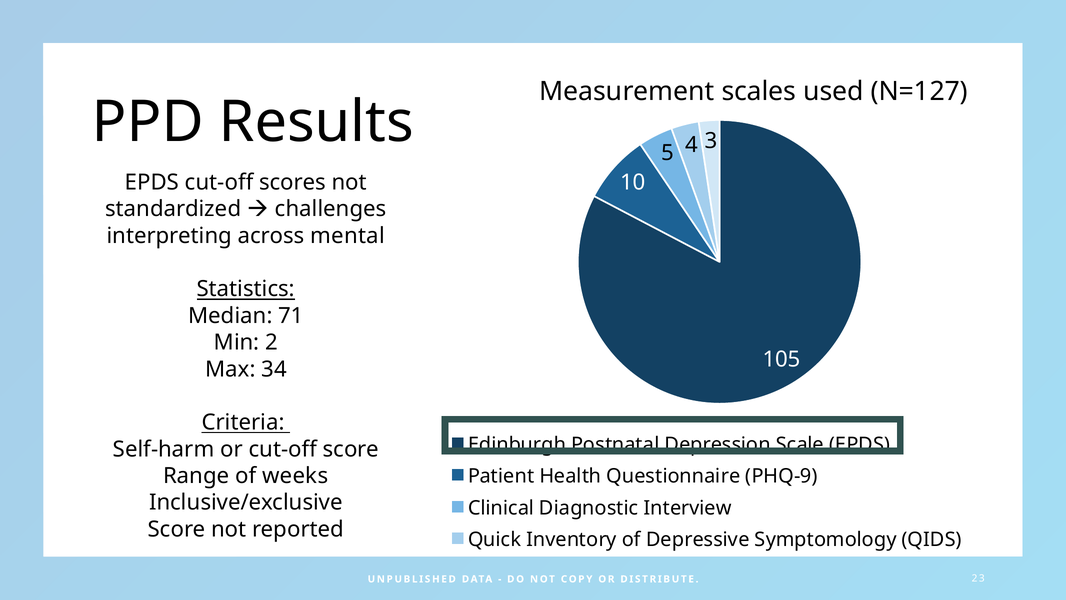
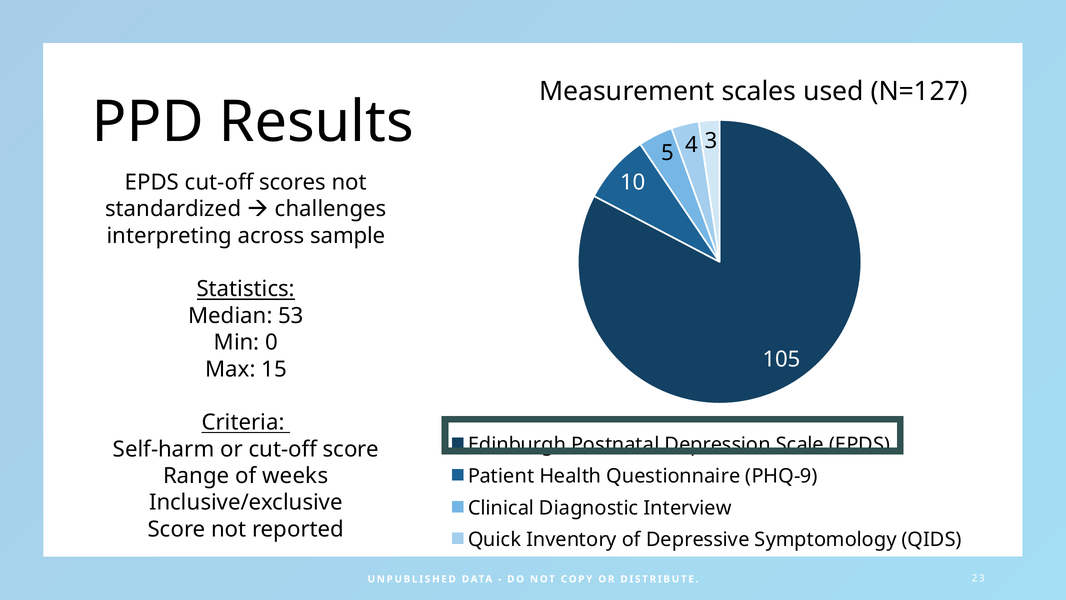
mental: mental -> sample (348, 236)
71: 71 -> 53 (291, 316)
2: 2 -> 0 (272, 342)
34: 34 -> 15 (274, 369)
